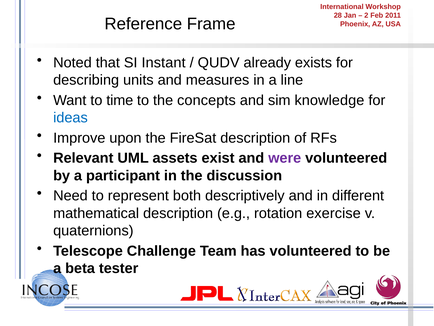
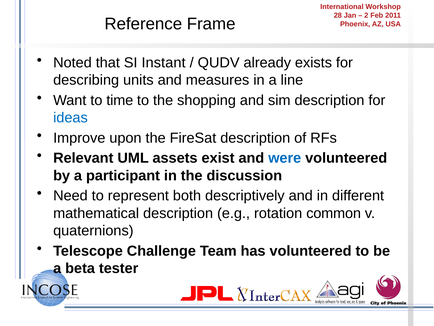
concepts: concepts -> shopping (207, 100)
sim knowledge: knowledge -> description (329, 100)
were colour: purple -> blue (285, 158)
exercise: exercise -> common (334, 213)
